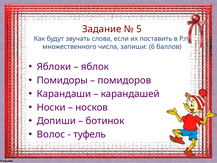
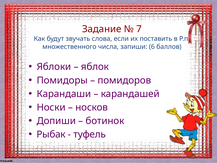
5: 5 -> 7 (139, 29)
Волос: Волос -> Рыбак (51, 134)
